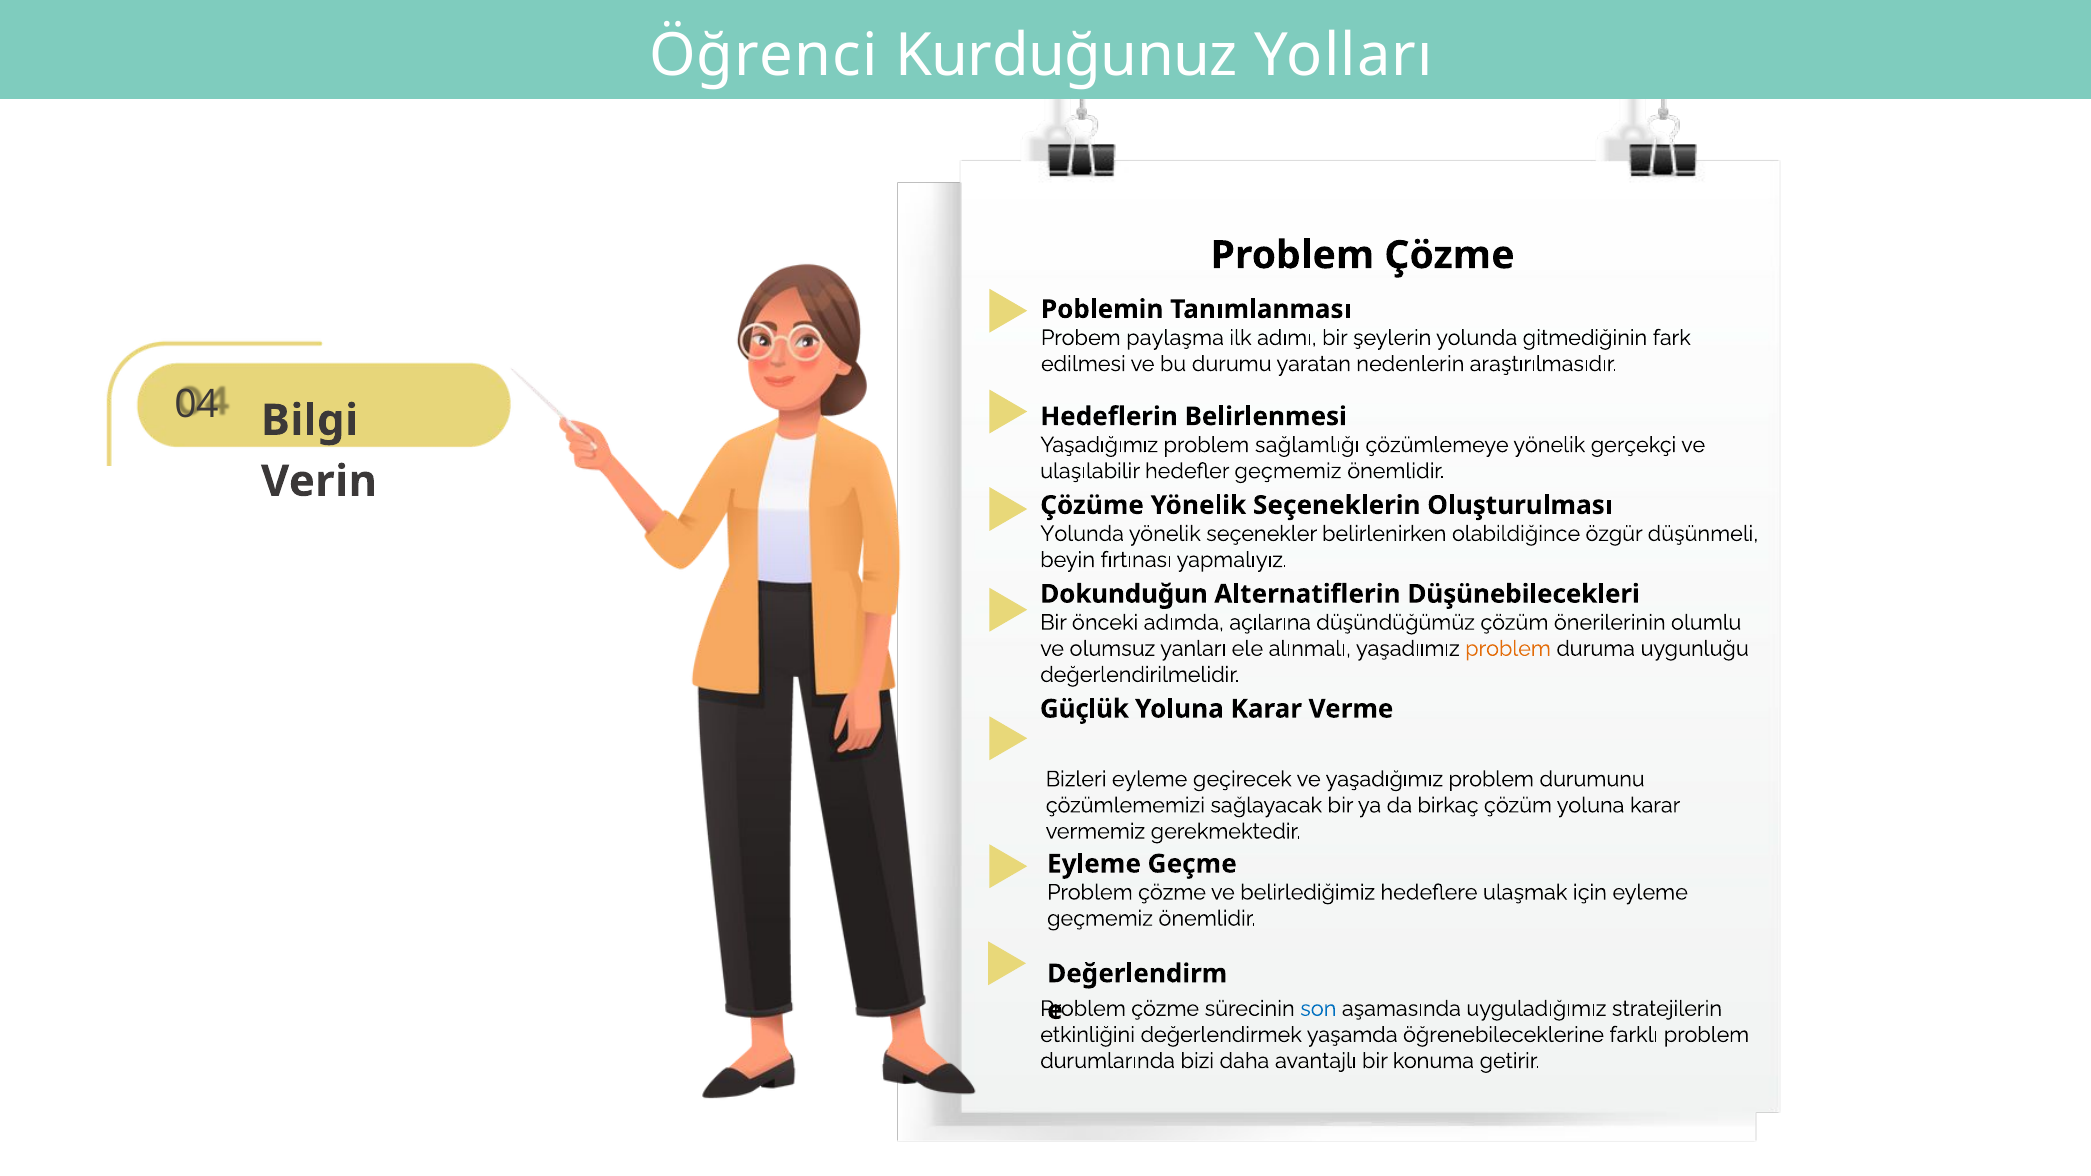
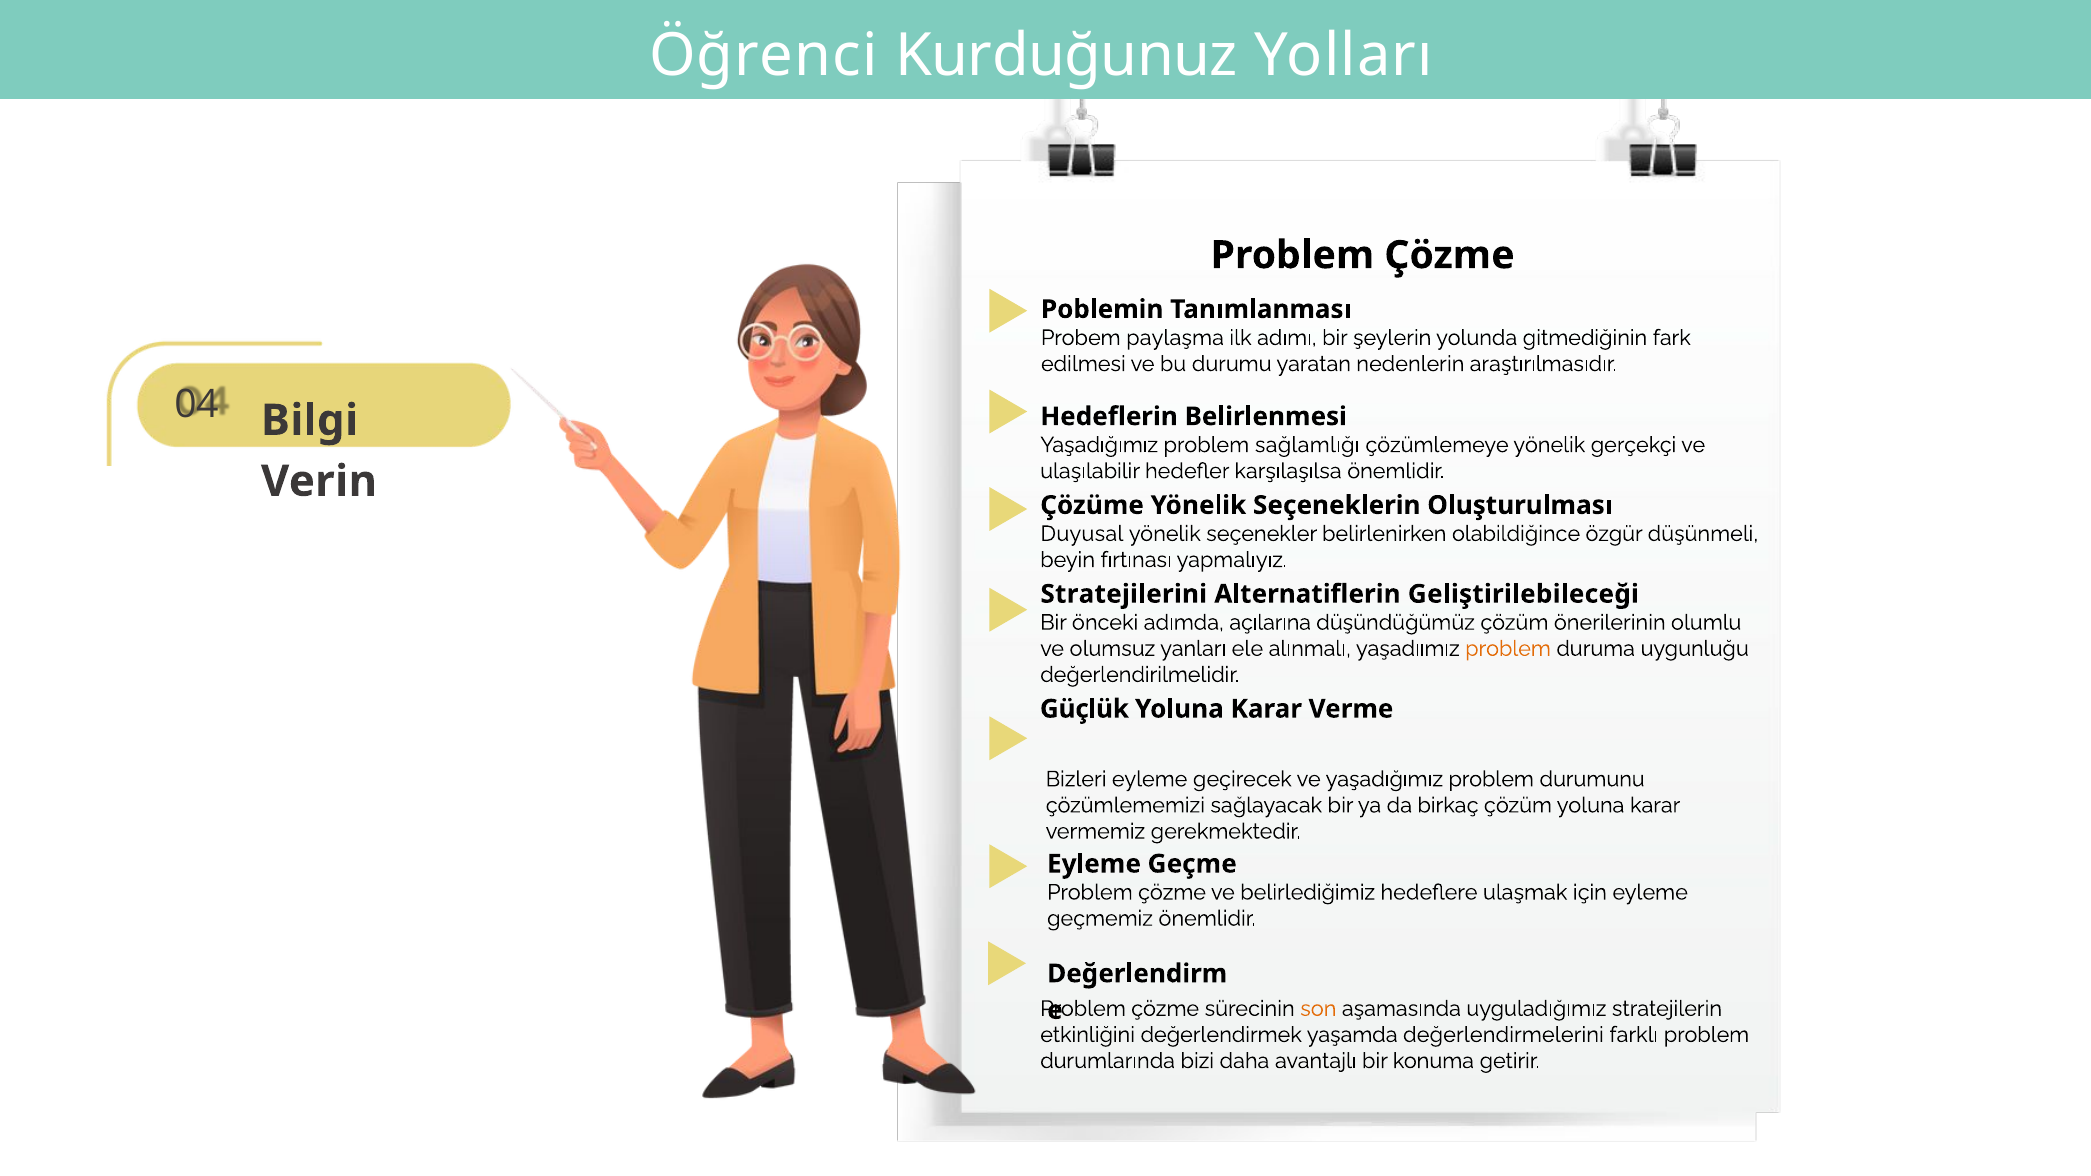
hedefler geçmemiz: geçmemiz -> karşılaşılsa (1288, 471)
Yolunda: Yolunda -> Duyusal (1082, 534)
Dokunduğun: Dokunduğun -> Stratejilerini (1124, 594)
Düşünebilecekleri: Düşünebilecekleri -> Geliştirilebileceği (1523, 594)
son colour: blue -> orange (1318, 1009)
öğrenebileceklerine: öğrenebileceklerine -> değerlendirmelerini (1503, 1035)
